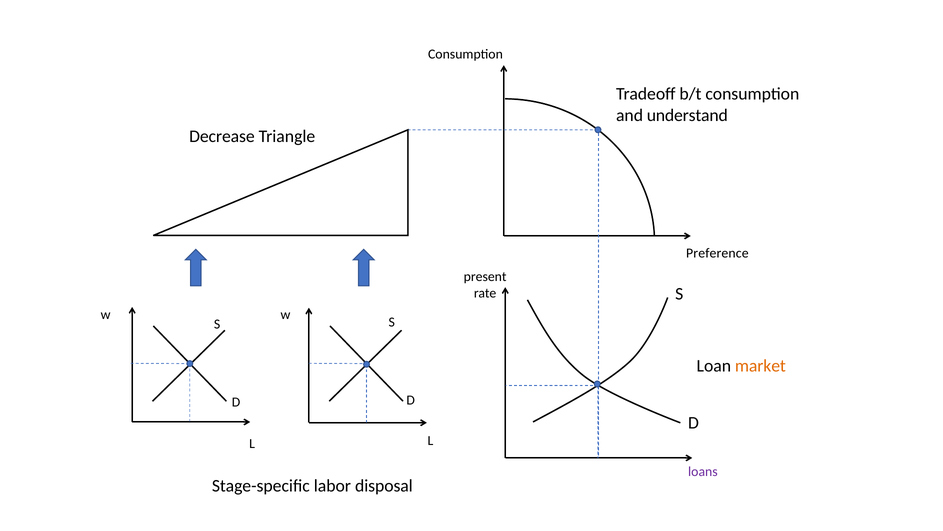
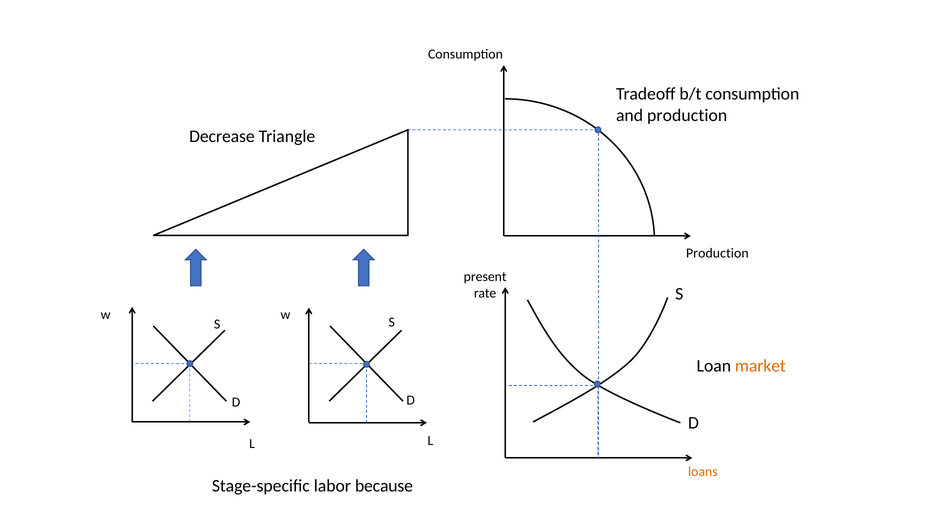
and understand: understand -> production (687, 115)
Preference: Preference -> Production (717, 253)
loans colour: purple -> orange (703, 471)
disposal: disposal -> because (384, 485)
